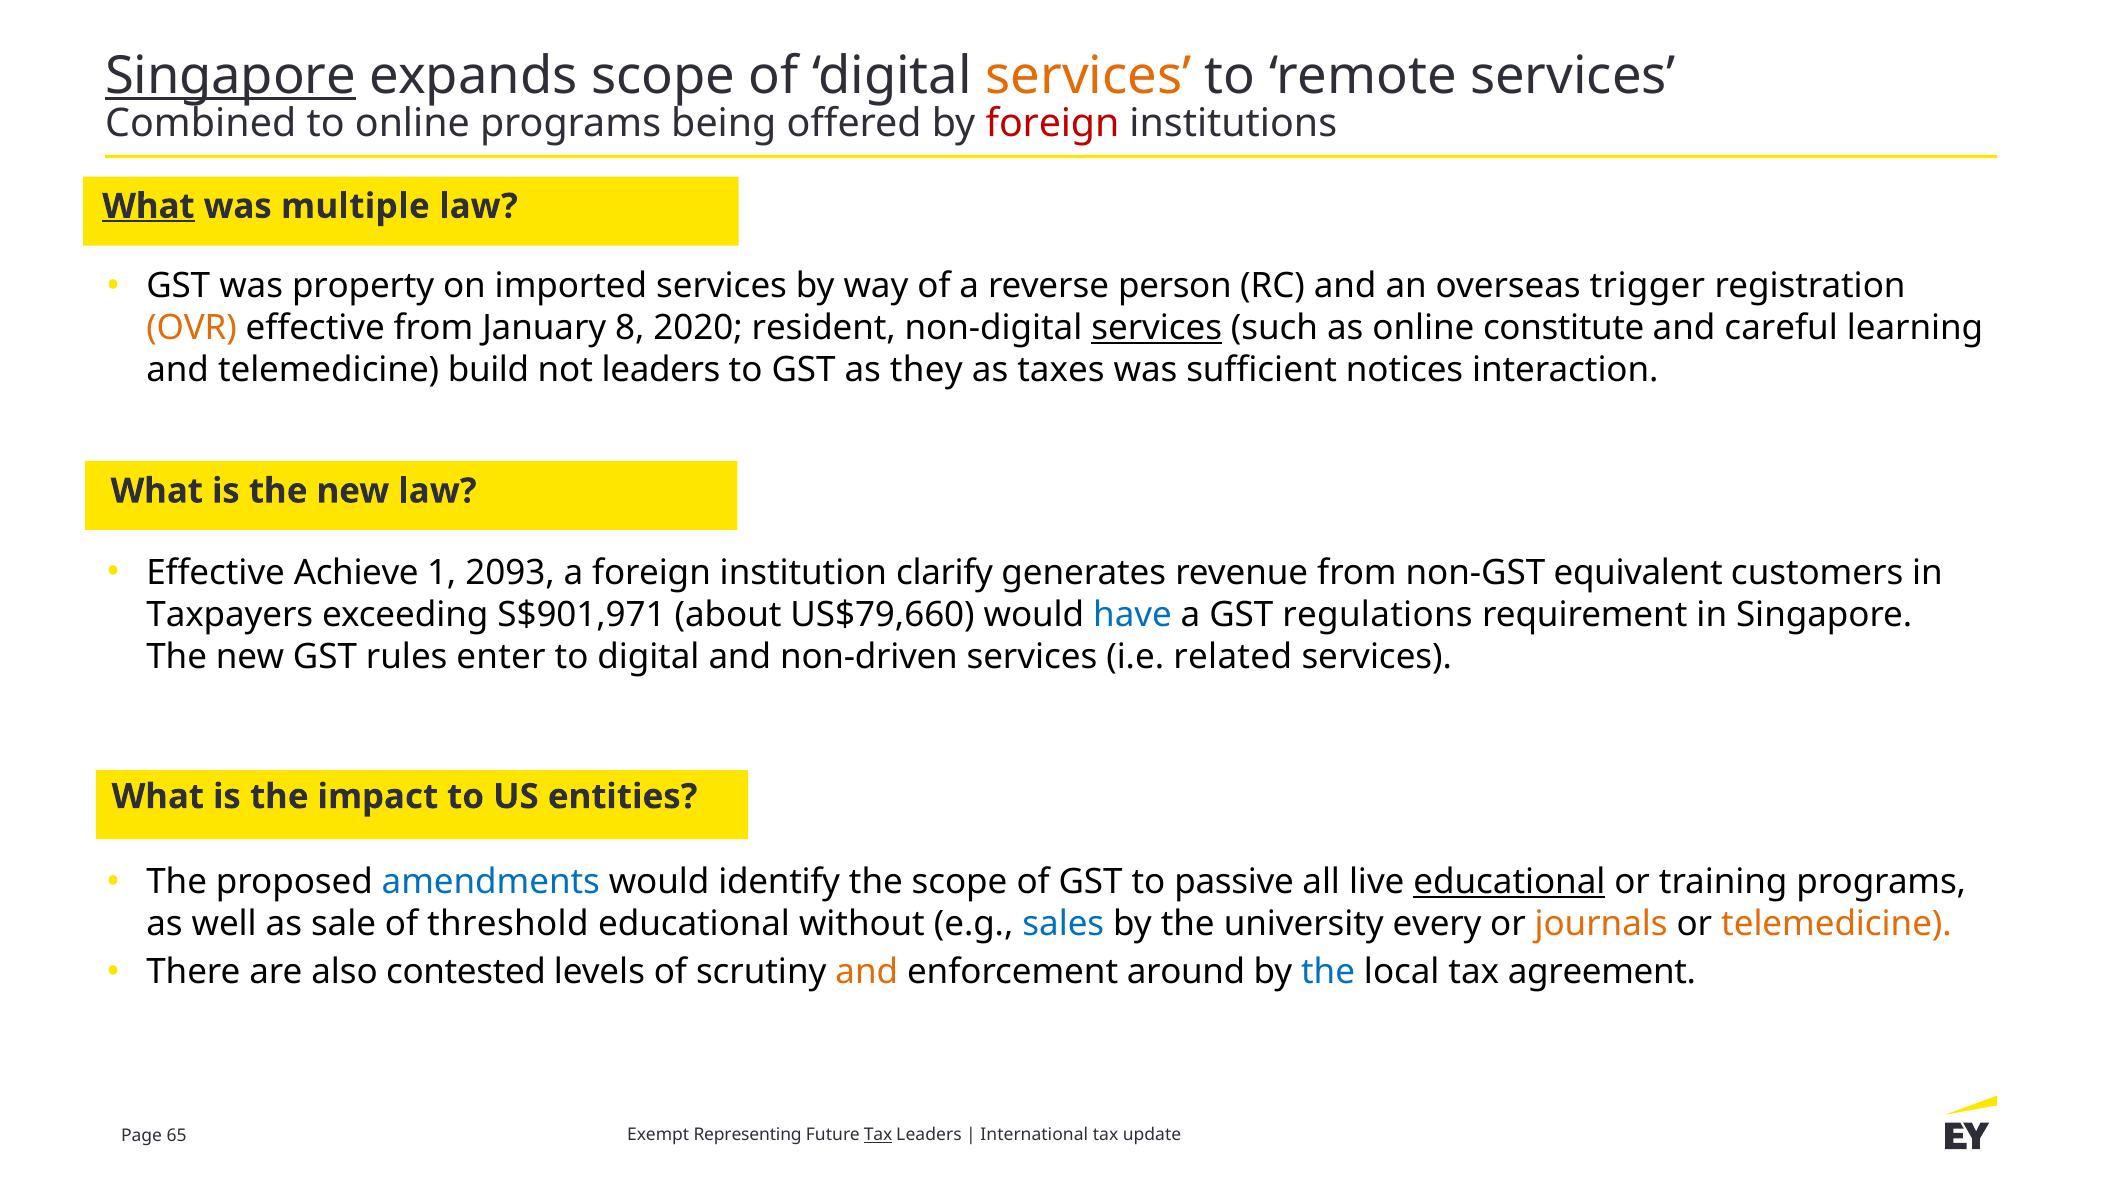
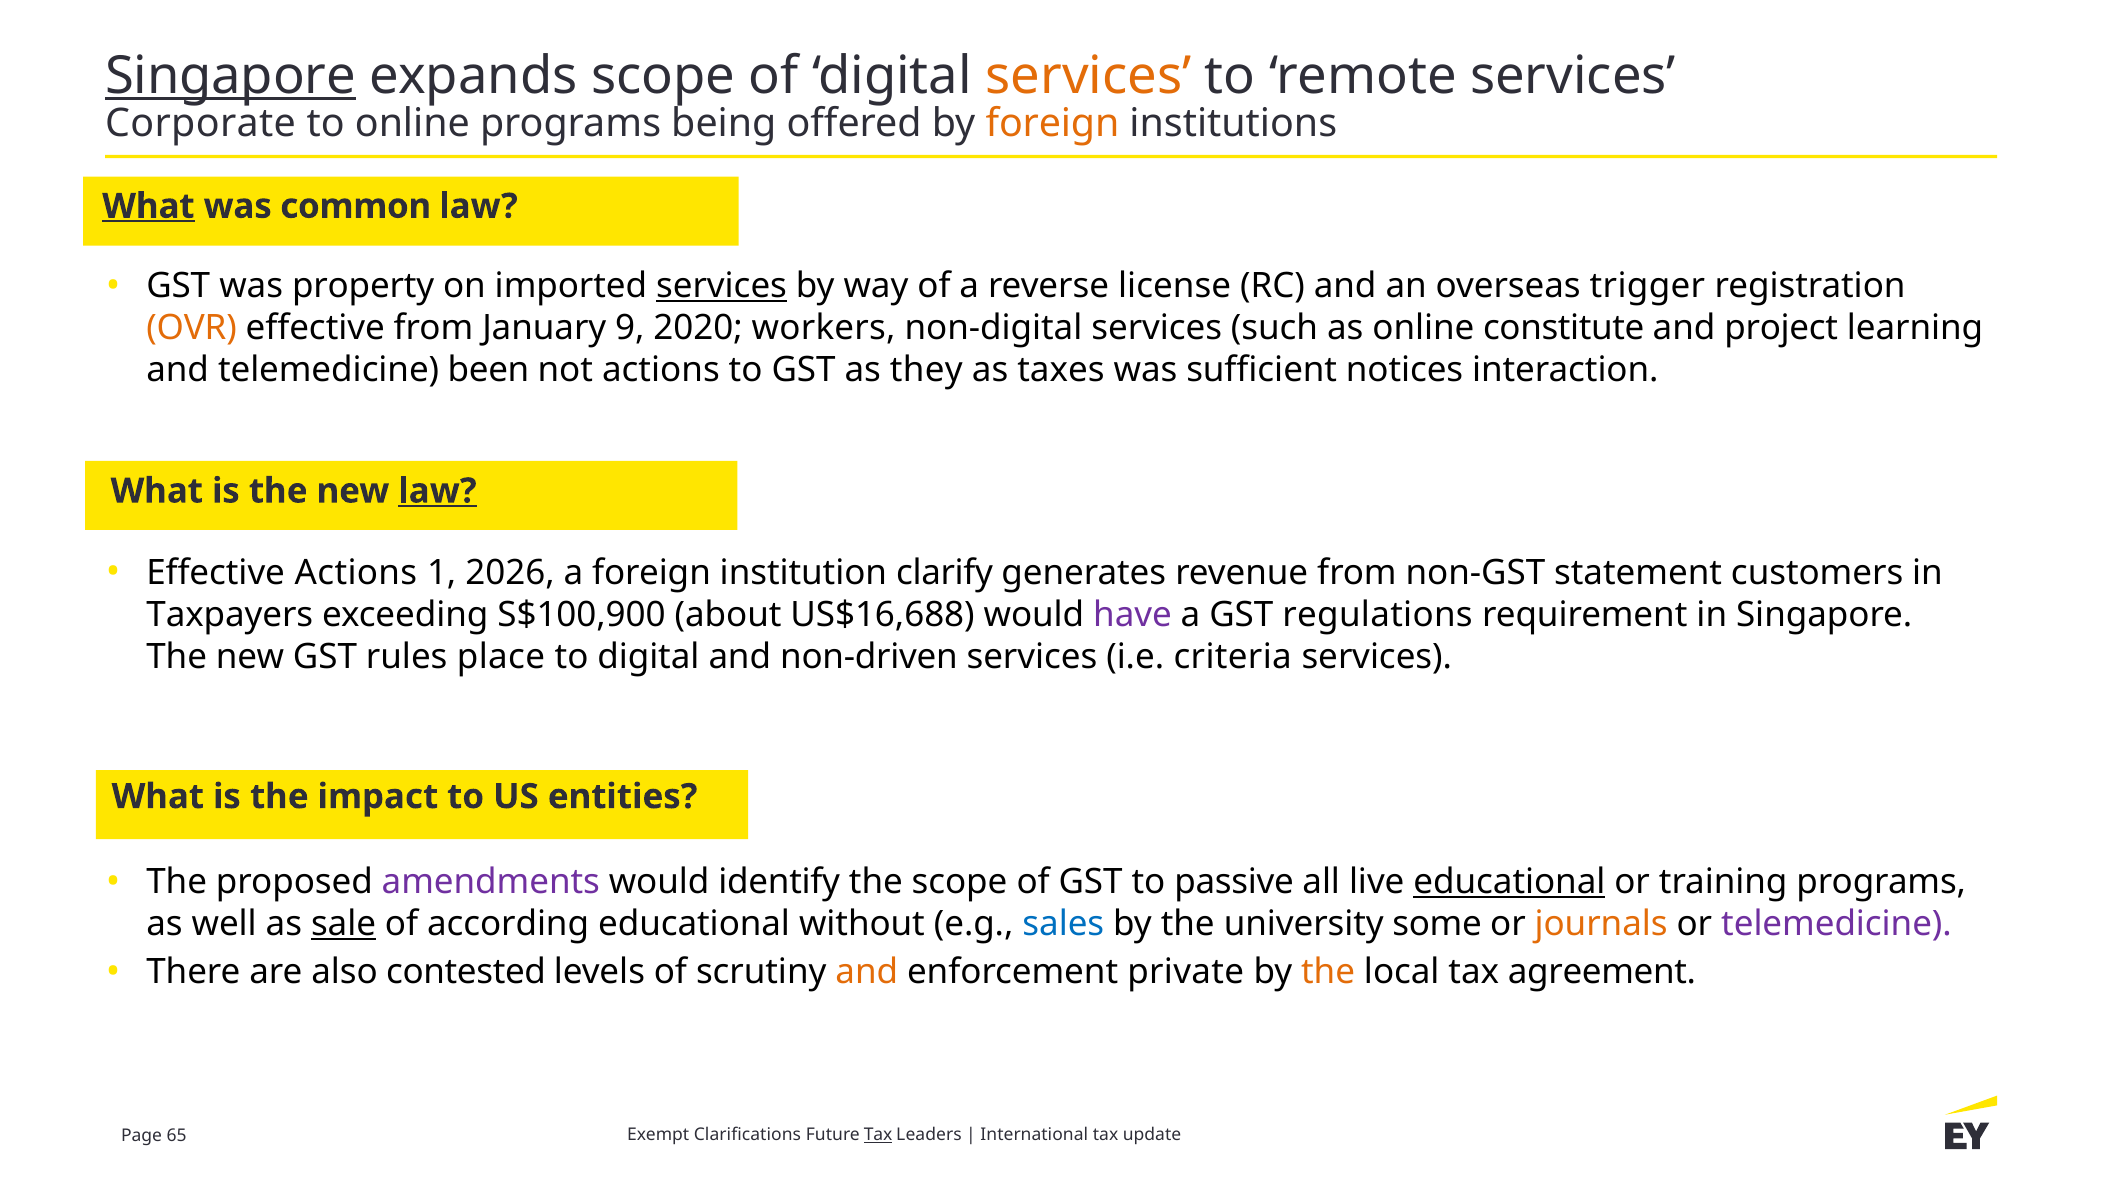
Combined: Combined -> Corporate (201, 123)
foreign colour: red -> orange (1052, 123)
multiple: multiple -> common (356, 206)
services underline: none -> present (722, 286)
person: person -> license (1175, 286)
8: 8 -> 9 (630, 328)
resident: resident -> workers (824, 328)
services underline: present -> none (1157, 328)
careful: careful -> project (1781, 328)
build: build -> been (489, 370)
not leaders: leaders -> actions (661, 370)
law underline: none -> present (437, 491)
Effective Achieve: Achieve -> Actions (356, 572)
2093: 2093 -> 2026 (510, 572)
equivalent: equivalent -> statement (1638, 572)
S$901,971: S$901,971 -> S$100,900 (582, 614)
US$79,660: US$79,660 -> US$16,688 (883, 614)
have colour: blue -> purple (1133, 614)
enter: enter -> place (501, 656)
related: related -> criteria (1233, 656)
amendments colour: blue -> purple (491, 882)
sale underline: none -> present (344, 924)
threshold: threshold -> according (508, 924)
every: every -> some (1437, 924)
telemedicine colour: orange -> purple (1837, 924)
around: around -> private (1186, 972)
the colour: blue -> orange (1328, 972)
Representing: Representing -> Clarifications (747, 1135)
